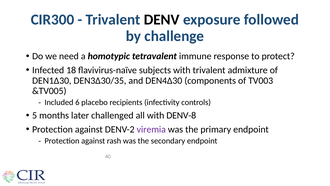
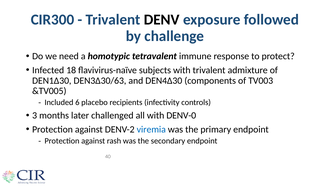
DEN3Δ30/35: DEN3Δ30/35 -> DEN3Δ30/63 (100, 80)
5: 5 -> 3 (35, 115)
DENV-8: DENV-8 -> DENV-0 (181, 115)
viremia colour: purple -> blue (151, 129)
